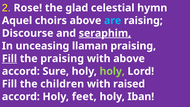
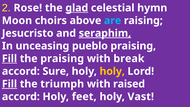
glad underline: none -> present (77, 8)
Aquel: Aquel -> Moon (17, 21)
Discourse: Discourse -> Jesucristo (28, 33)
llaman: llaman -> pueblo (90, 46)
with above: above -> break (129, 59)
holy colour: light green -> yellow (112, 71)
Fill underline: none -> present (10, 84)
children: children -> triumph (62, 84)
Iban: Iban -> Vast (141, 97)
